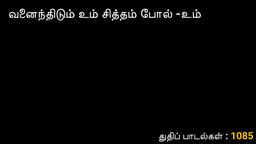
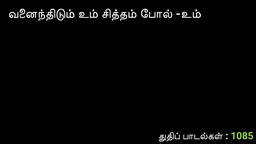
1085 colour: yellow -> light green (242, 136)
